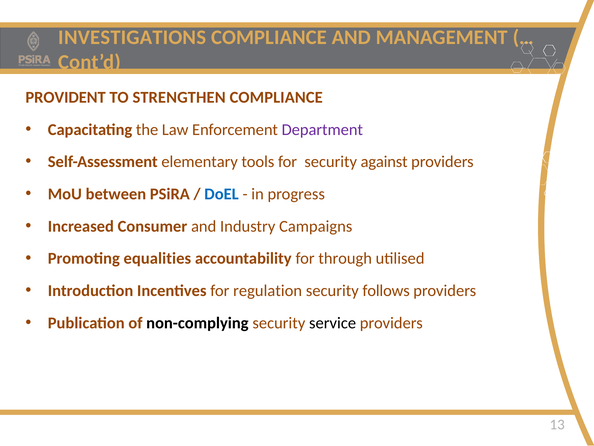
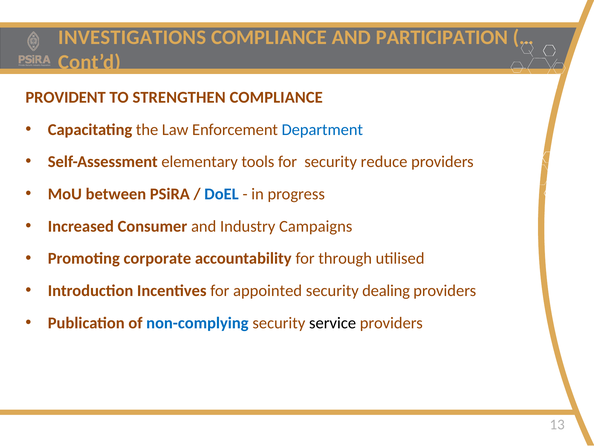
MANAGEMENT: MANAGEMENT -> PARTICIPATION (442, 37)
Department colour: purple -> blue (322, 129)
against: against -> reduce (384, 162)
equalities: equalities -> corporate (157, 258)
regulation: regulation -> appointed (268, 290)
follows: follows -> dealing (386, 290)
non-complying colour: black -> blue (197, 323)
